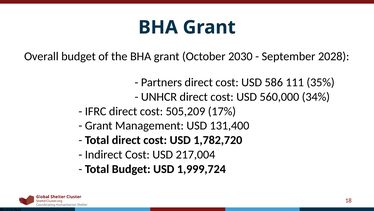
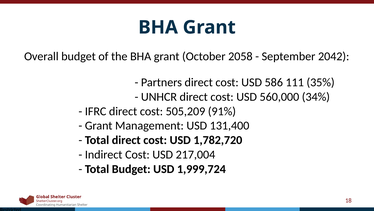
2030: 2030 -> 2058 (240, 56)
2028: 2028 -> 2042 (334, 56)
17%: 17% -> 91% (222, 111)
